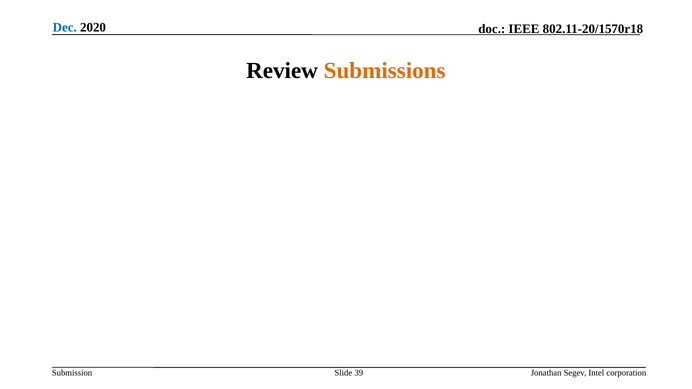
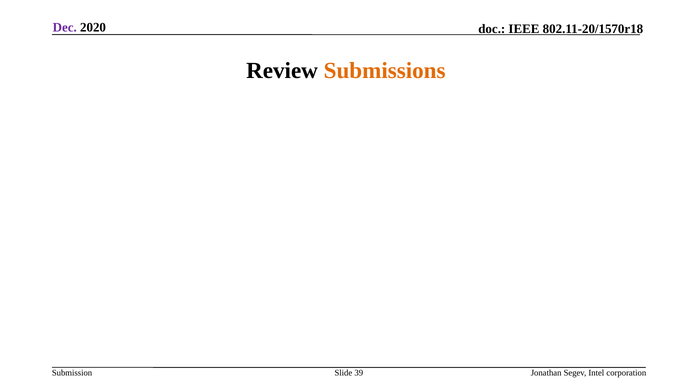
Dec colour: blue -> purple (65, 28)
